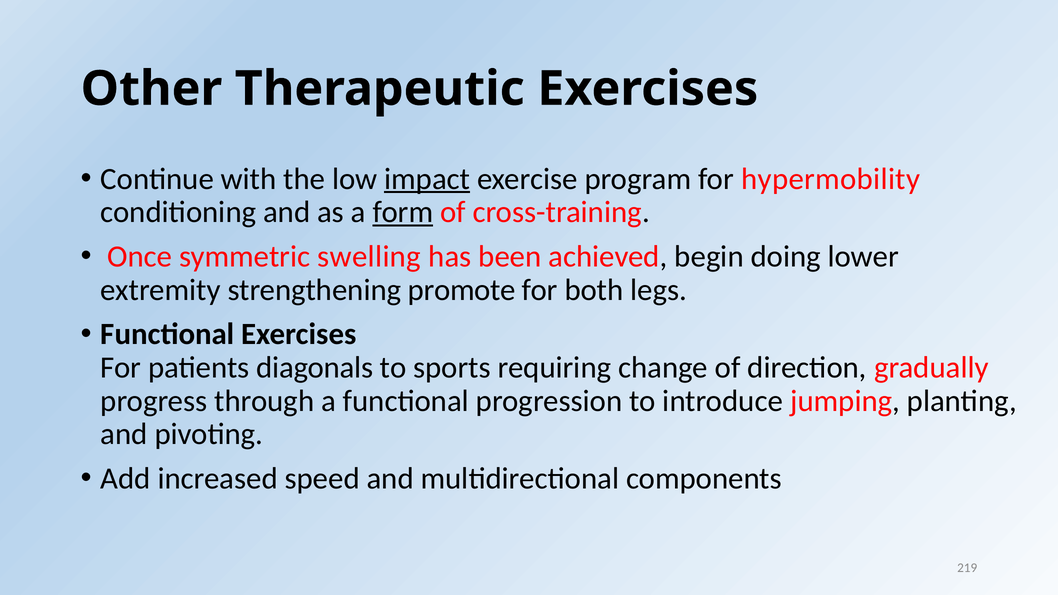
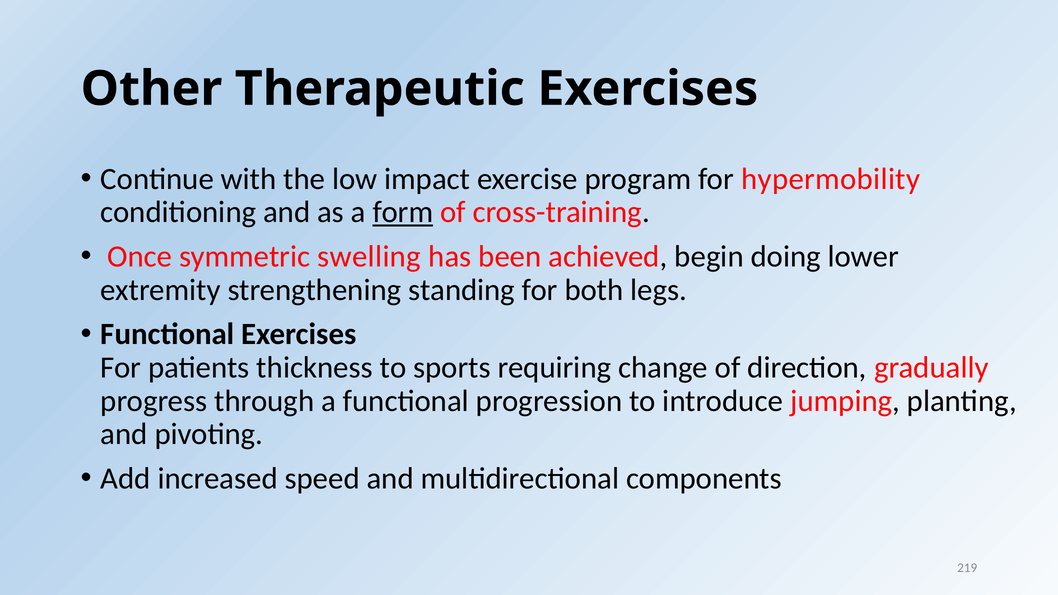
impact underline: present -> none (427, 179)
promote: promote -> standing (462, 290)
diagonals: diagonals -> thickness (315, 368)
